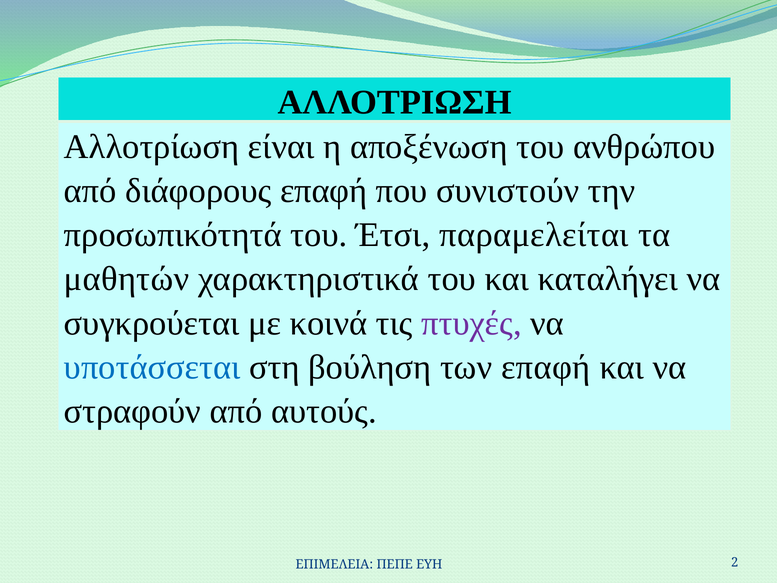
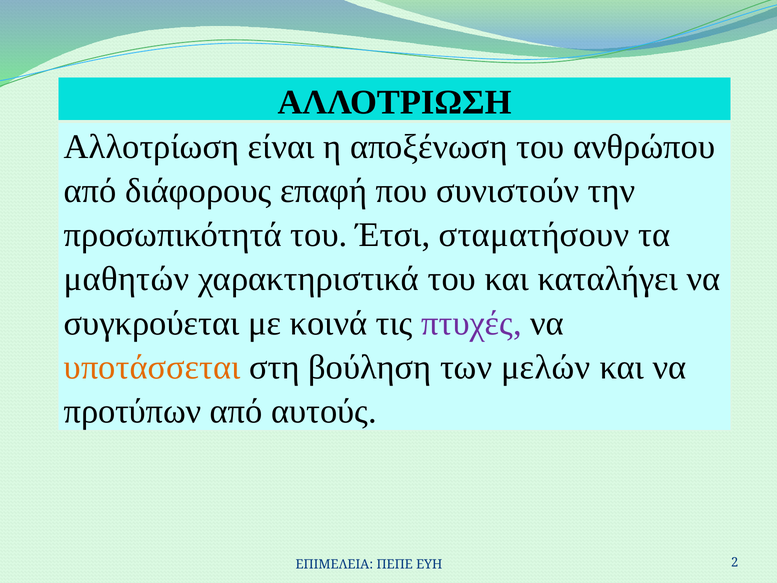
παραμελείται: παραμελείται -> σταματήσουν (534, 235)
υποτάσσεται colour: blue -> orange (152, 367)
των επαφή: επαφή -> μελών (546, 367)
στραφούν: στραφούν -> προτύπων (133, 411)
